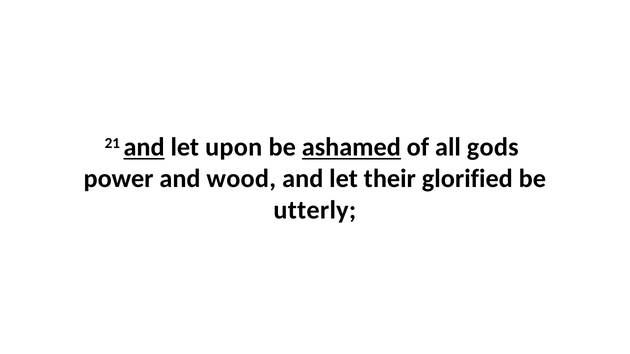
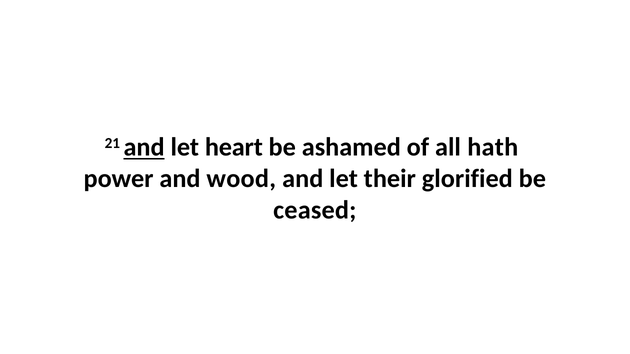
upon: upon -> heart (234, 148)
ashamed underline: present -> none (351, 148)
gods: gods -> hath (493, 148)
utterly: utterly -> ceased (315, 211)
